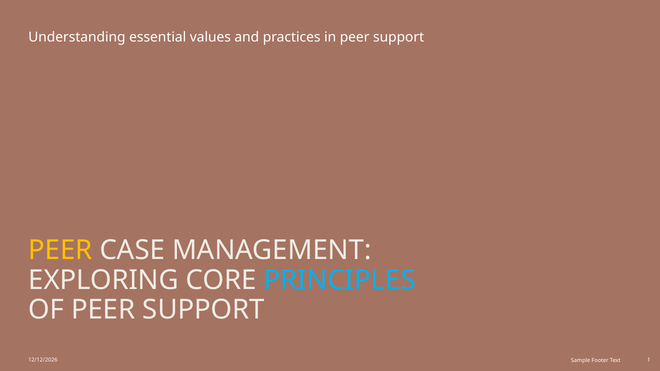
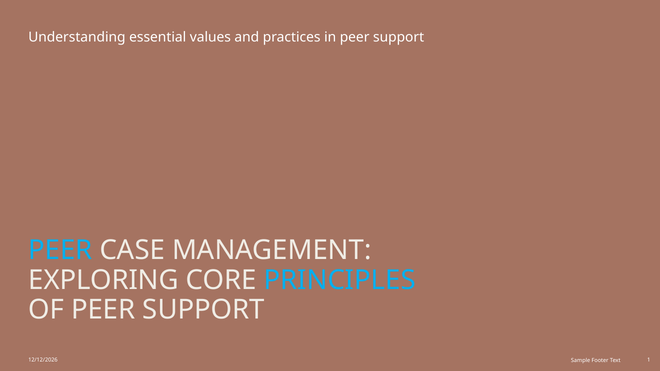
PEER colour: yellow -> light blue (60, 250)
